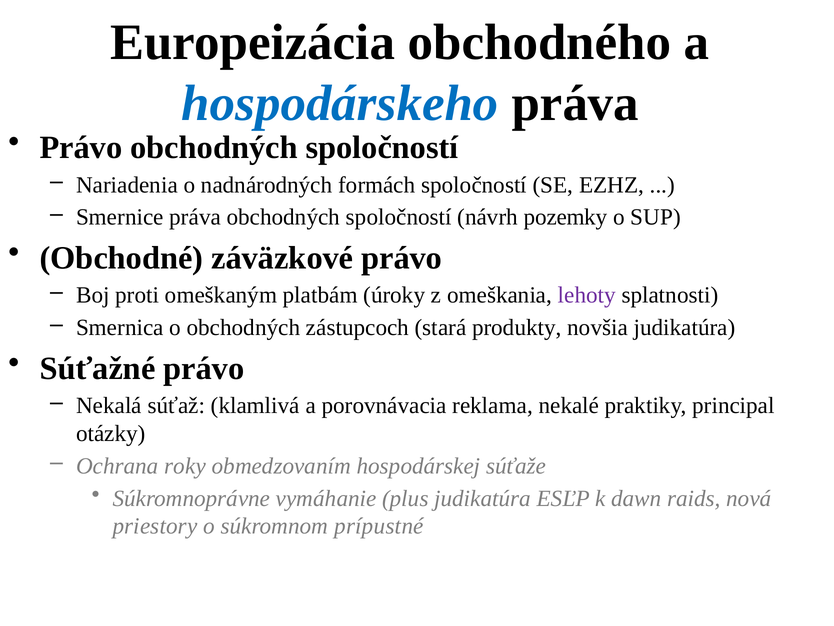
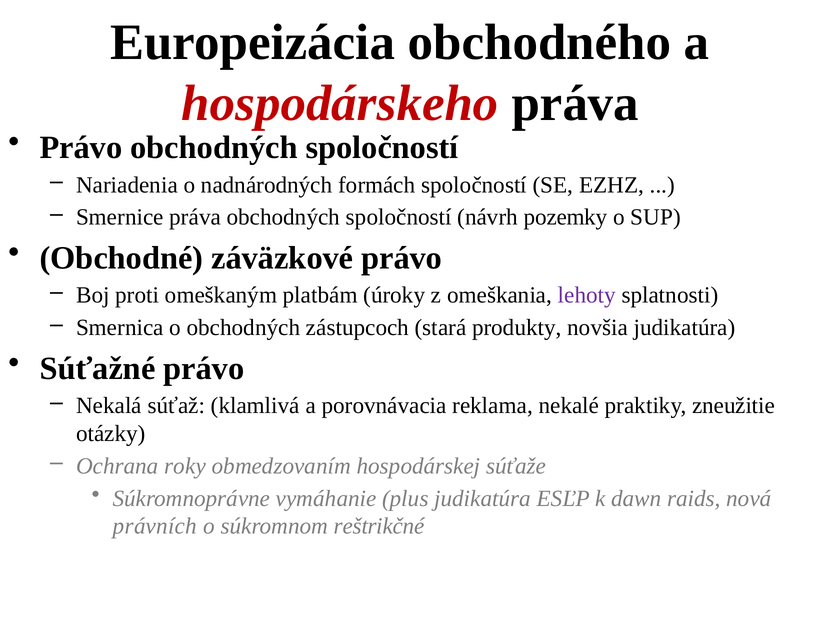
hospodárskeho colour: blue -> red (340, 103)
principal: principal -> zneužitie (734, 405)
priestory: priestory -> právních (155, 526)
prípustné: prípustné -> reštrikčné (379, 526)
